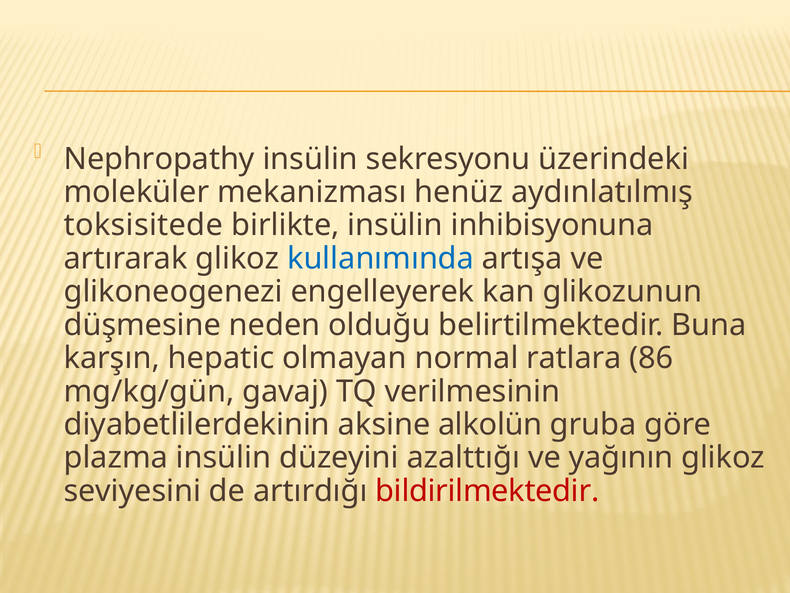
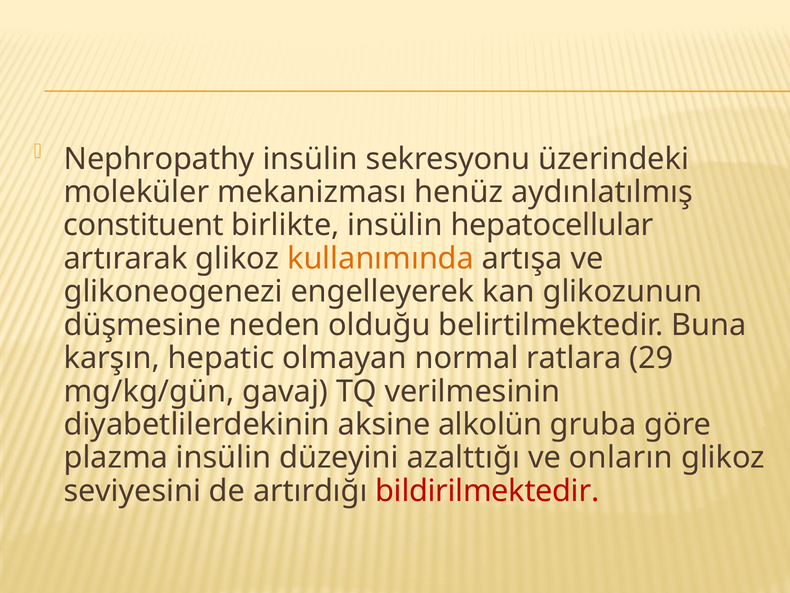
toksisitede: toksisitede -> constituent (144, 225)
inhibisyonuna: inhibisyonuna -> hepatocellular (552, 225)
kullanımında colour: blue -> orange (381, 258)
86: 86 -> 29 (651, 358)
yağının: yağının -> onların (621, 457)
